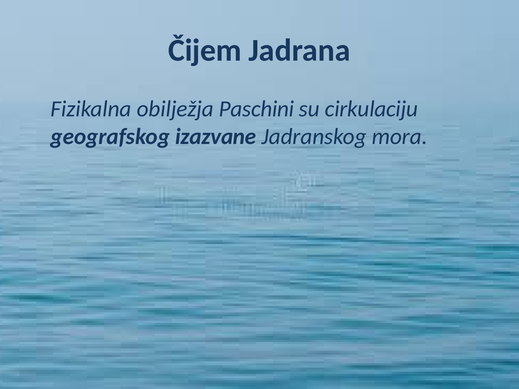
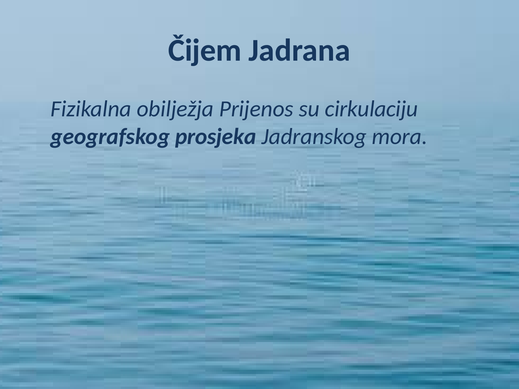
Paschini: Paschini -> Prijenos (256, 109)
izazvane: izazvane -> prosjeka (216, 137)
